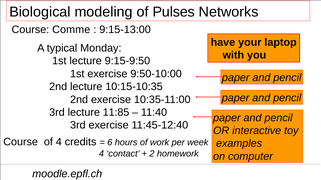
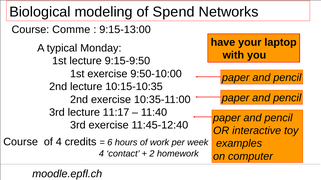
Pulses: Pulses -> Spend (174, 12)
11:85: 11:85 -> 11:17 (116, 113)
